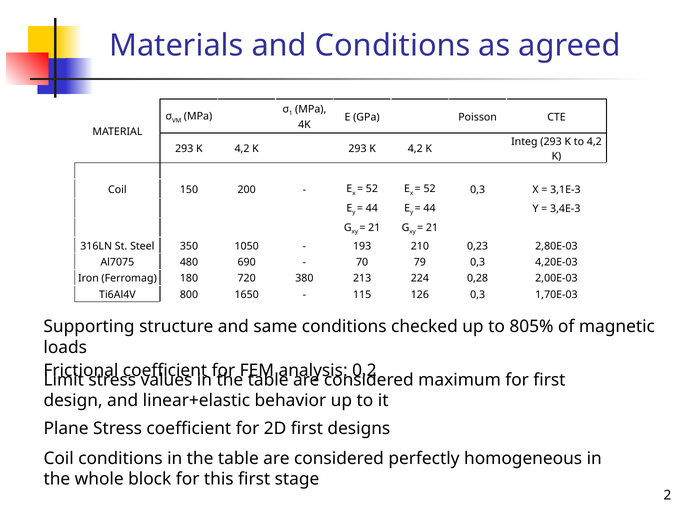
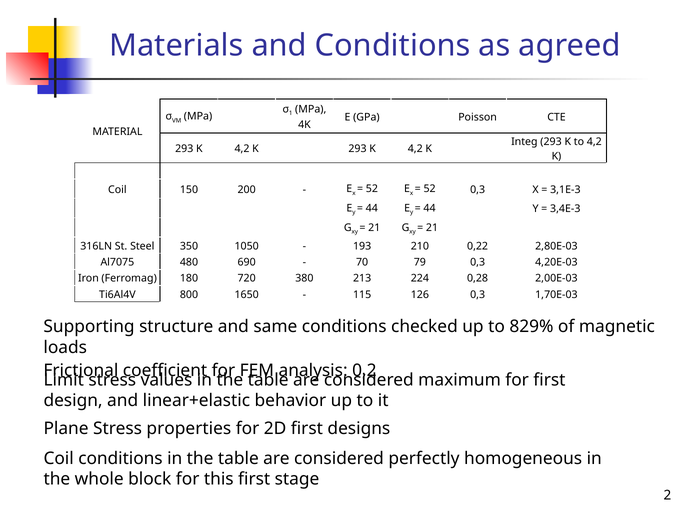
0,23: 0,23 -> 0,22 (478, 246)
805%: 805% -> 829% (531, 327)
Stress coefficient: coefficient -> properties (189, 428)
